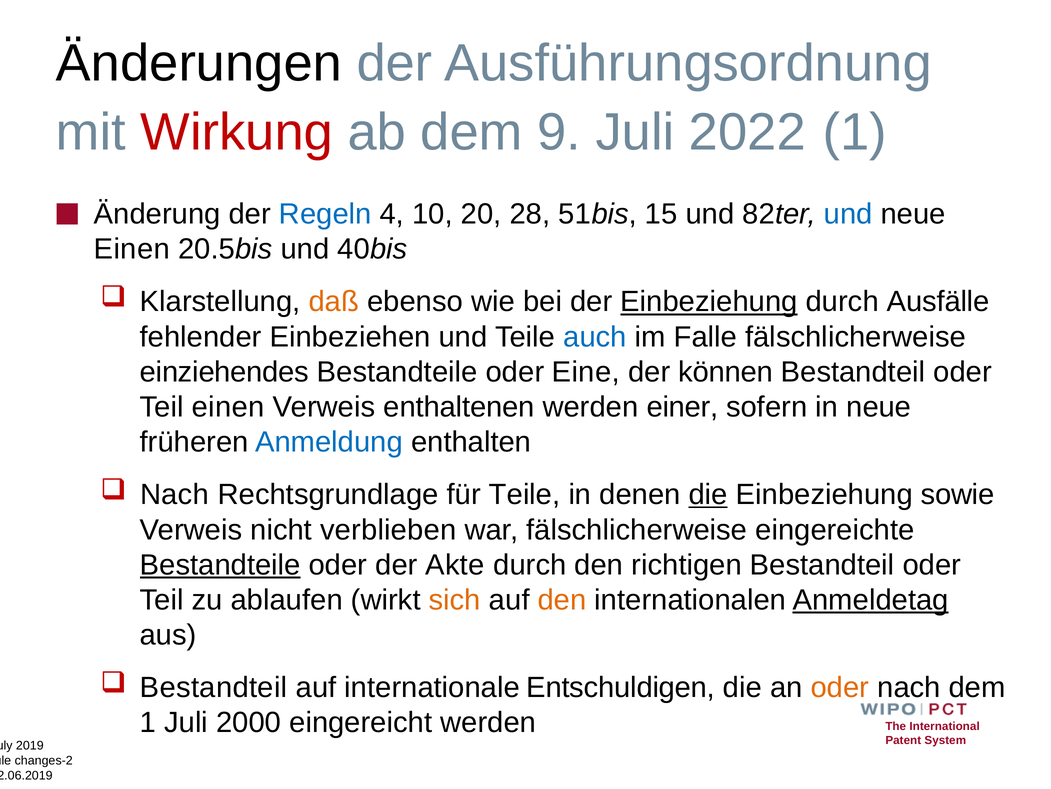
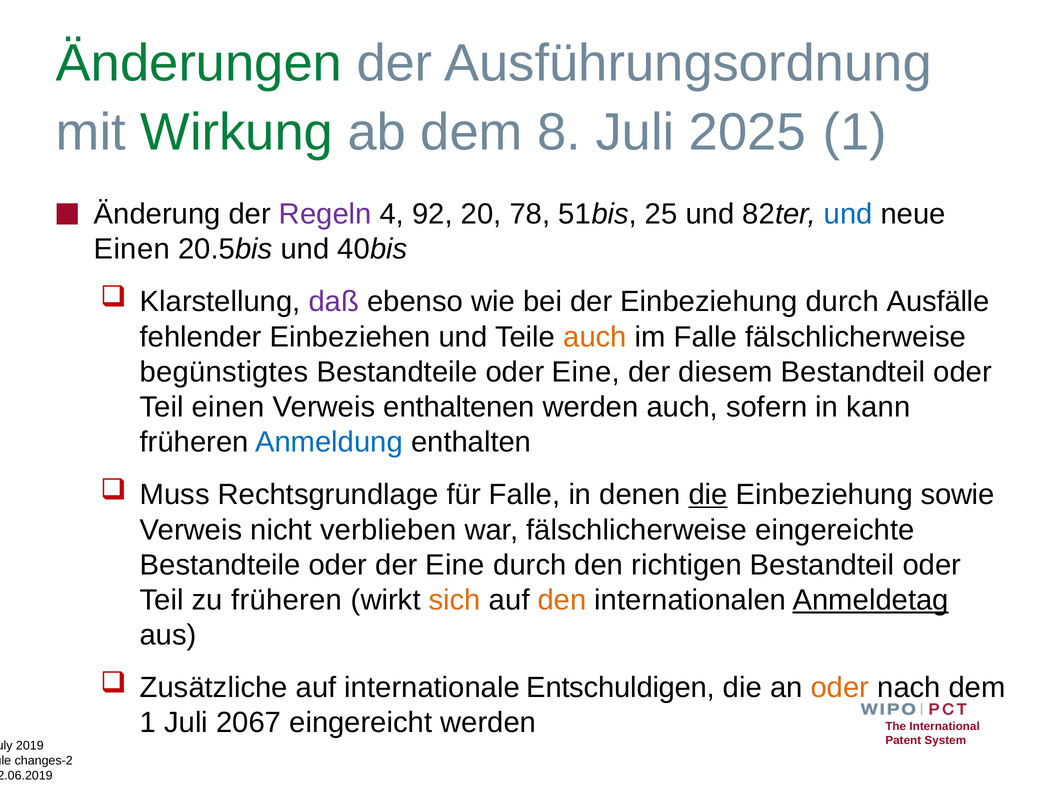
Änderungen colour: black -> green (199, 63)
Wirkung colour: red -> green (237, 132)
9: 9 -> 8 (559, 132)
2022: 2022 -> 2025 (747, 132)
Regeln colour: blue -> purple (325, 214)
10: 10 -> 92 (432, 214)
28: 28 -> 78 (530, 214)
15: 15 -> 25 (661, 214)
daß colour: orange -> purple (334, 302)
Einbeziehung underline: present -> none (709, 302)
auch colour: blue -> orange (595, 337)
einziehendes: einziehendes -> begünstigtes (224, 372)
können: können -> diesem (726, 372)
werden einer: einer -> auch (682, 407)
in neue: neue -> kann (879, 407)
Nach: Nach -> Muss (175, 494)
für Teile: Teile -> Falle (525, 494)
Bestandteile underline: present -> none (220, 564)
der Akte: Akte -> Eine (455, 564)
zu ablaufen: ablaufen -> früheren (287, 599)
Bestandteil: Bestandteil -> Zusätzliche (214, 687)
2000: 2000 -> 2067 (249, 722)
